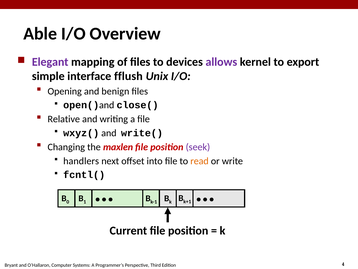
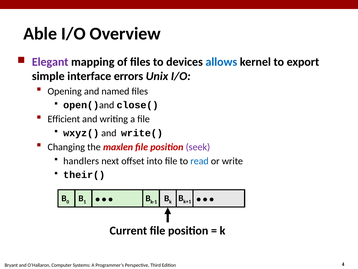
allows colour: purple -> blue (221, 62)
fflush: fflush -> errors (128, 76)
benign: benign -> named (115, 91)
Relative: Relative -> Efficient (64, 119)
read colour: orange -> blue (199, 161)
fcntl(: fcntl( -> their( (84, 175)
